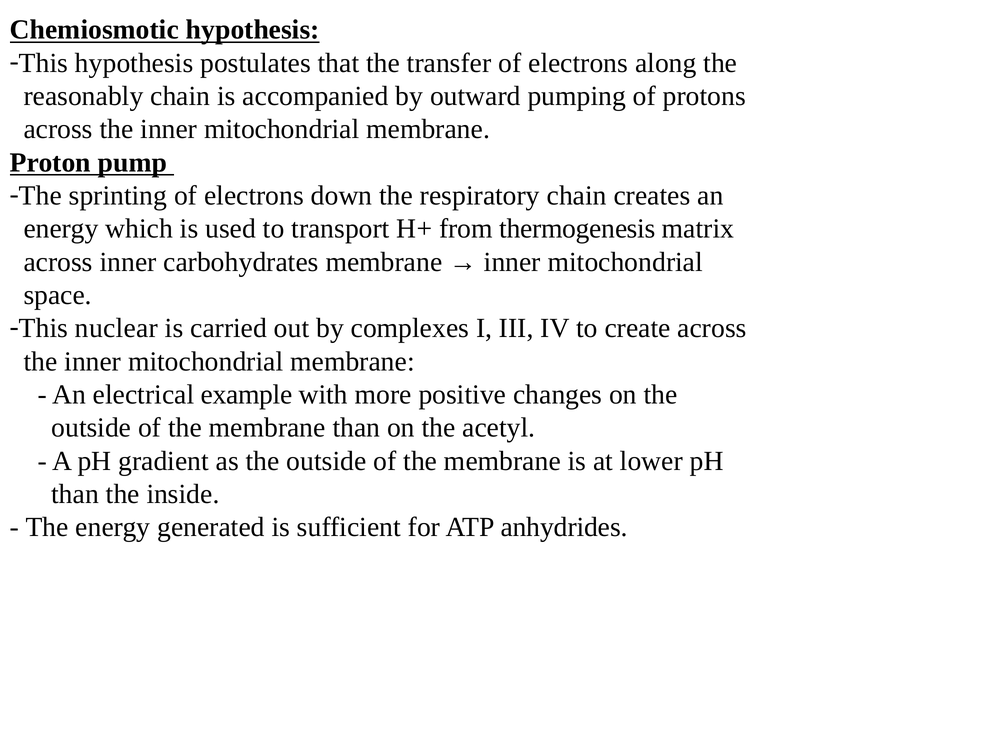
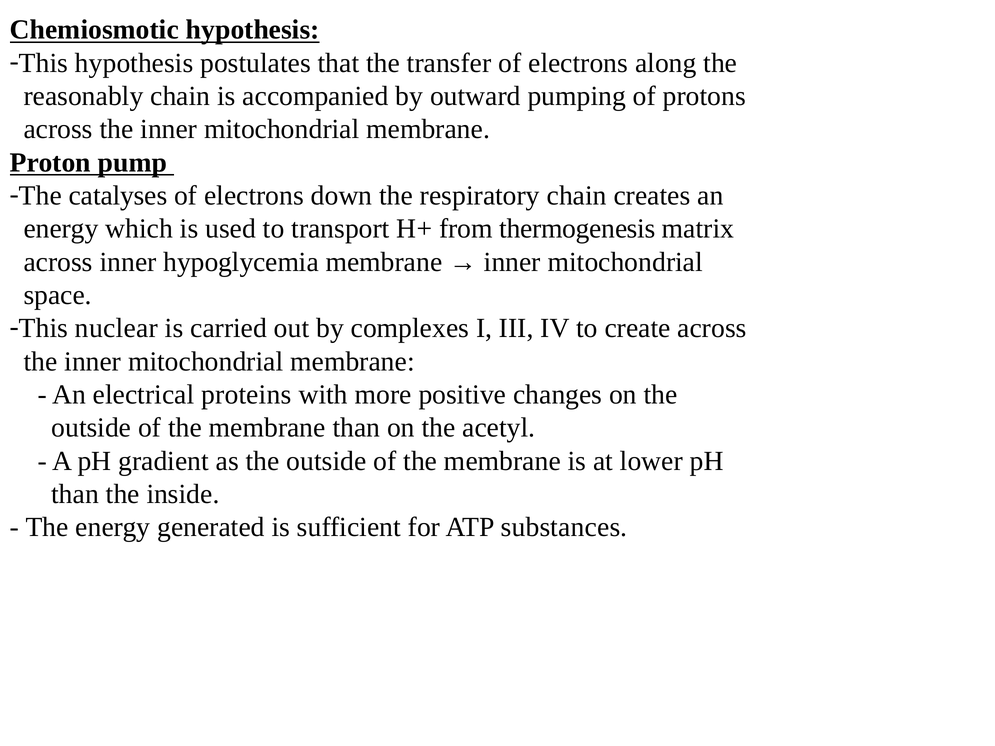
sprinting: sprinting -> catalyses (118, 196)
carbohydrates: carbohydrates -> hypoglycemia (241, 262)
example: example -> proteins (246, 395)
anhydrides: anhydrides -> substances (564, 528)
